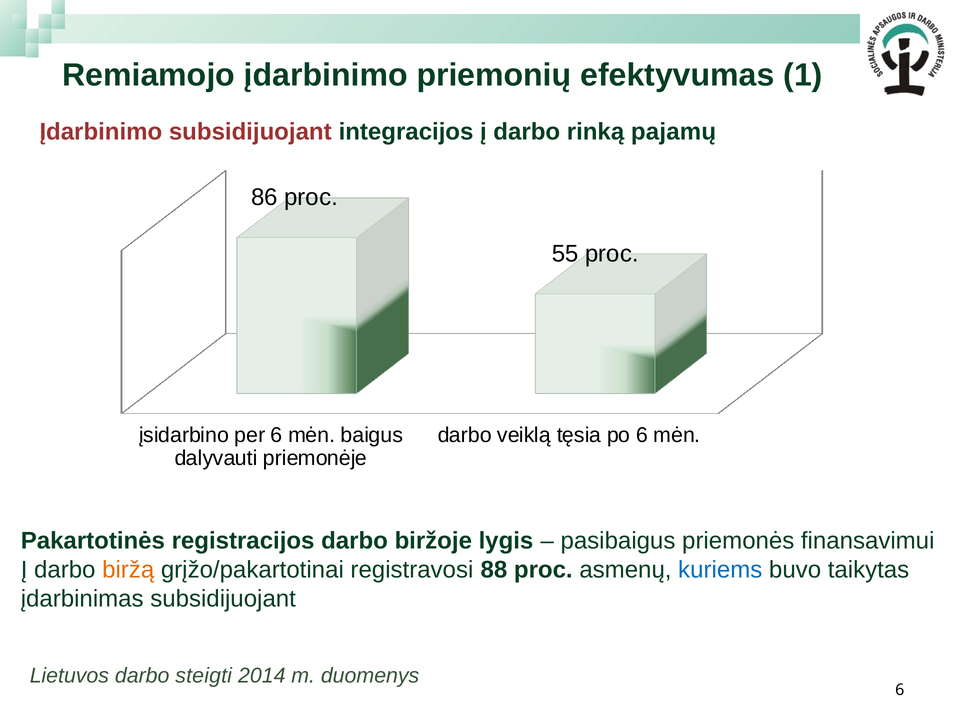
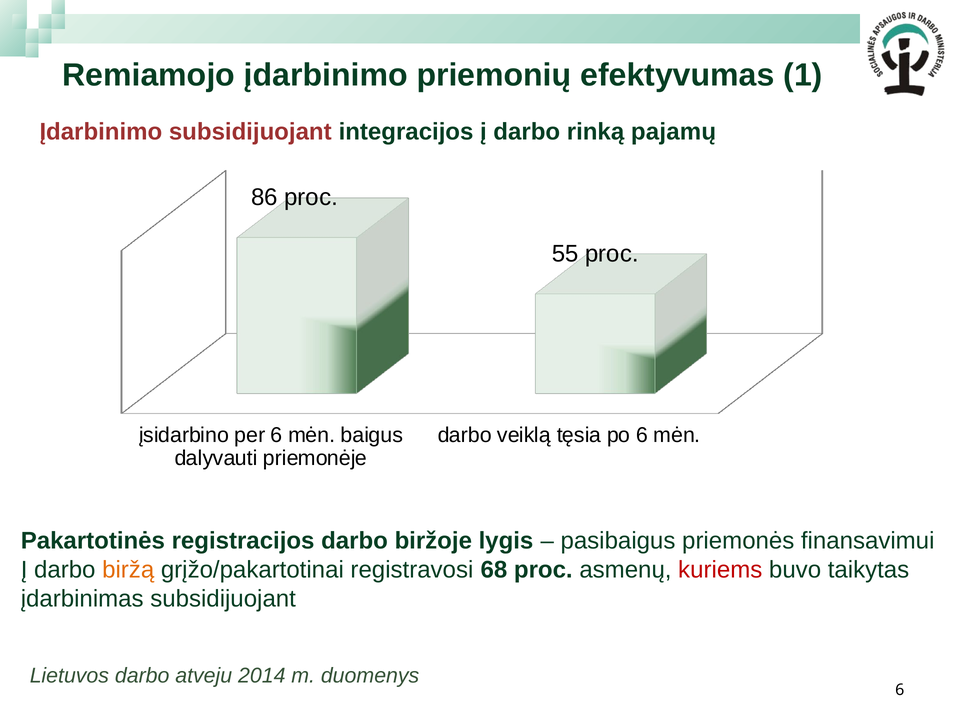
88: 88 -> 68 (494, 569)
kuriems colour: blue -> red (720, 569)
steigti: steigti -> atveju (204, 675)
